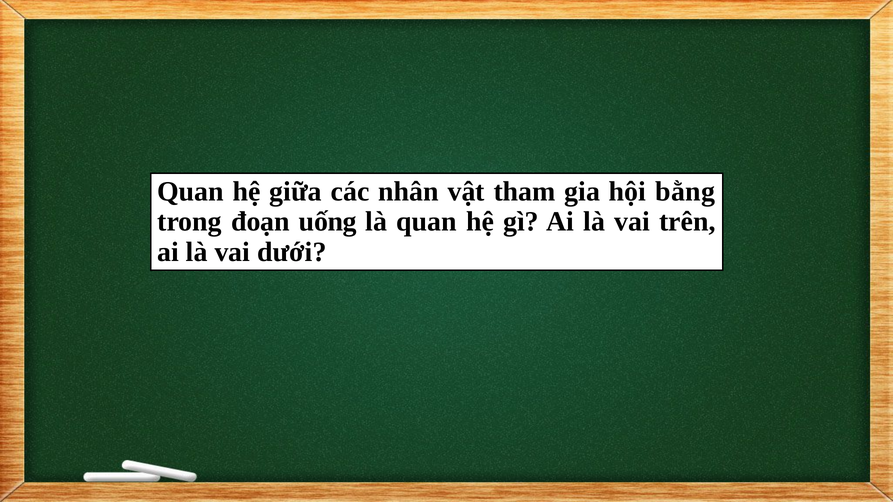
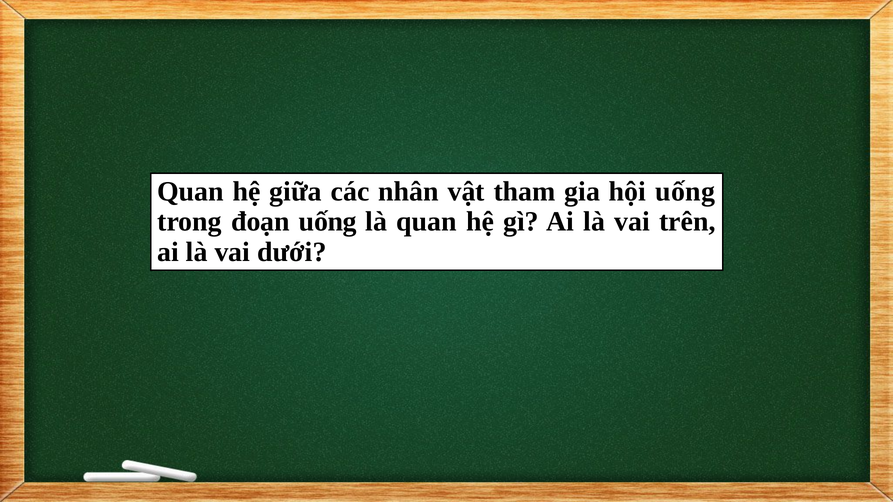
hội bằng: bằng -> uống (685, 192)
